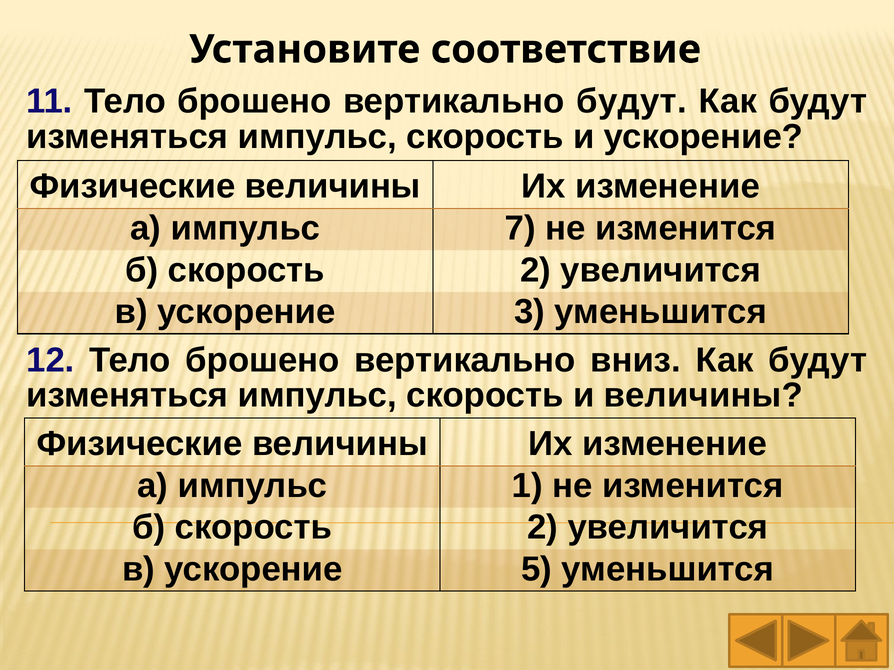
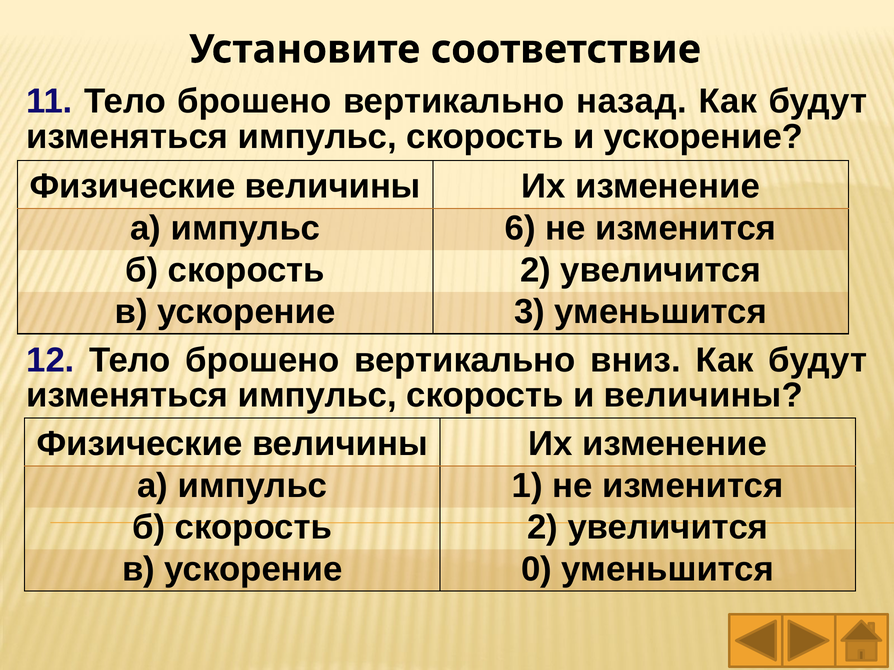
вертикально будут: будут -> назад (631, 101)
7: 7 -> 6 (520, 229)
5: 5 -> 0 (537, 570)
